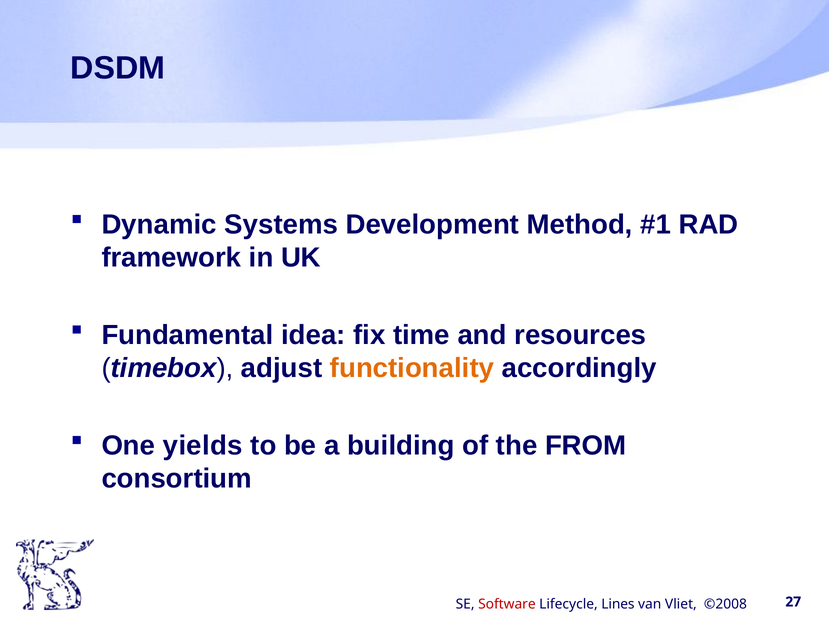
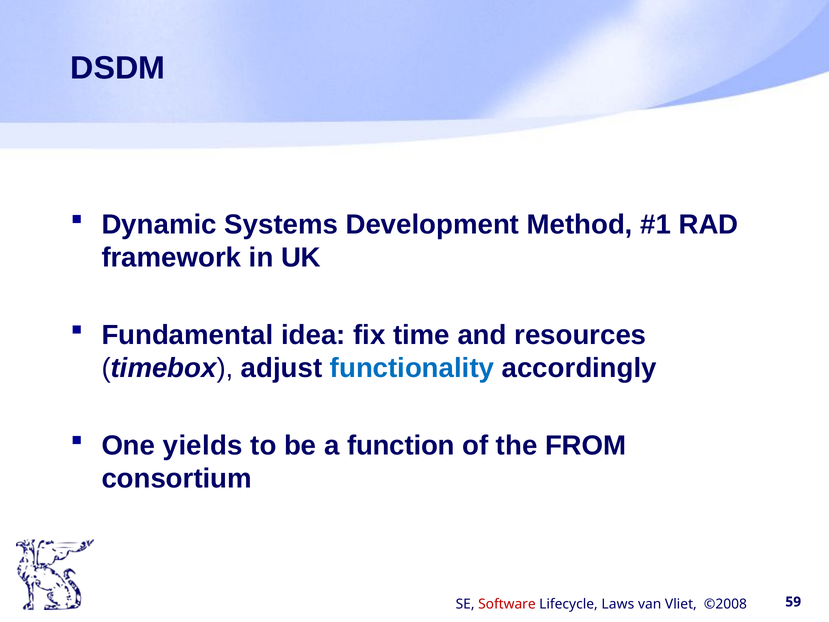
functionality colour: orange -> blue (412, 368)
building: building -> function (401, 445)
Lines: Lines -> Laws (618, 604)
27: 27 -> 59 (793, 602)
